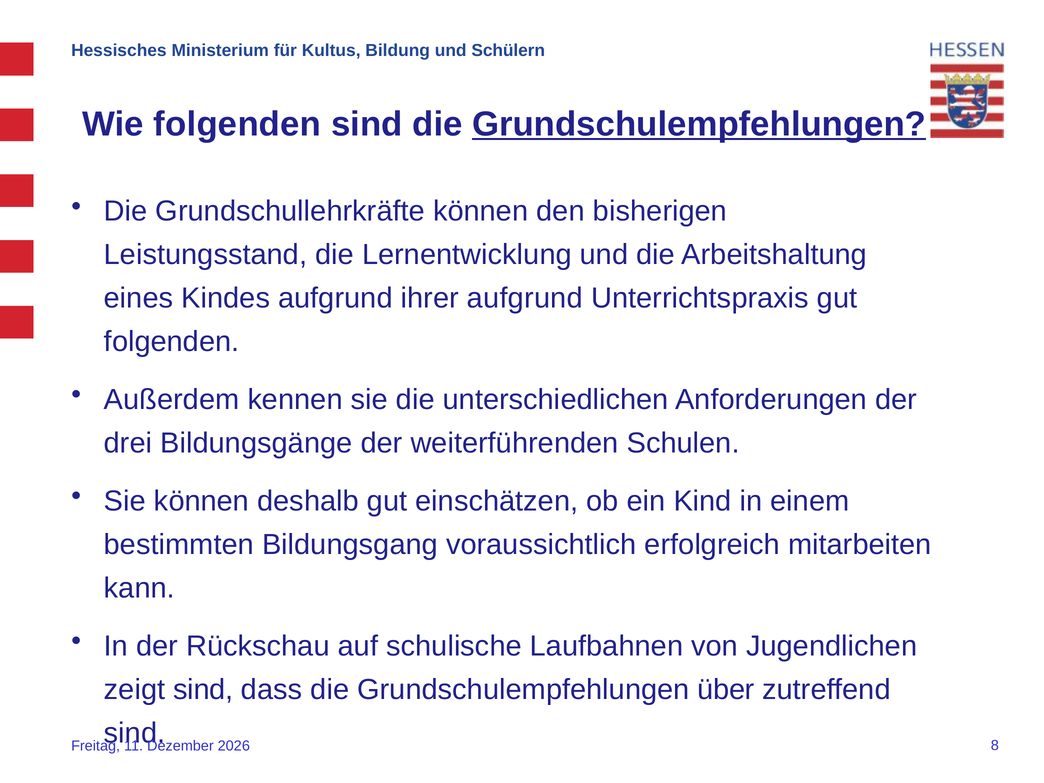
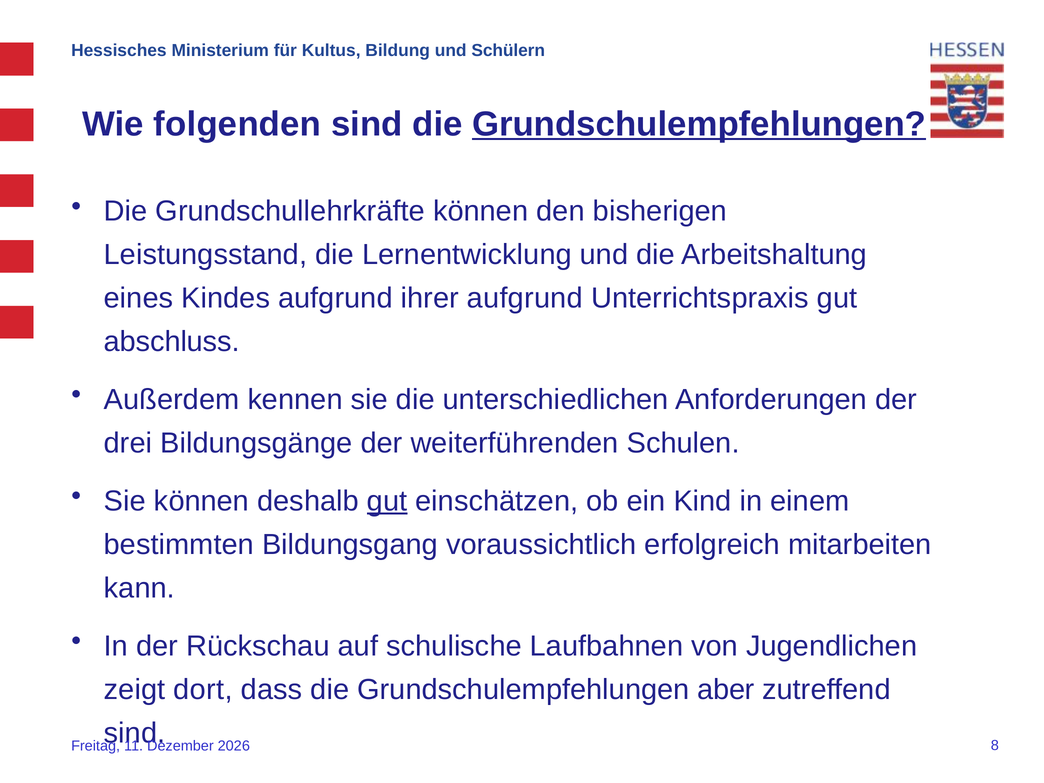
folgenden: folgenden -> abschluss (172, 342)
gut underline: none -> present (387, 501)
zeigt sind: sind -> dort (203, 690)
über: über -> aber (726, 690)
